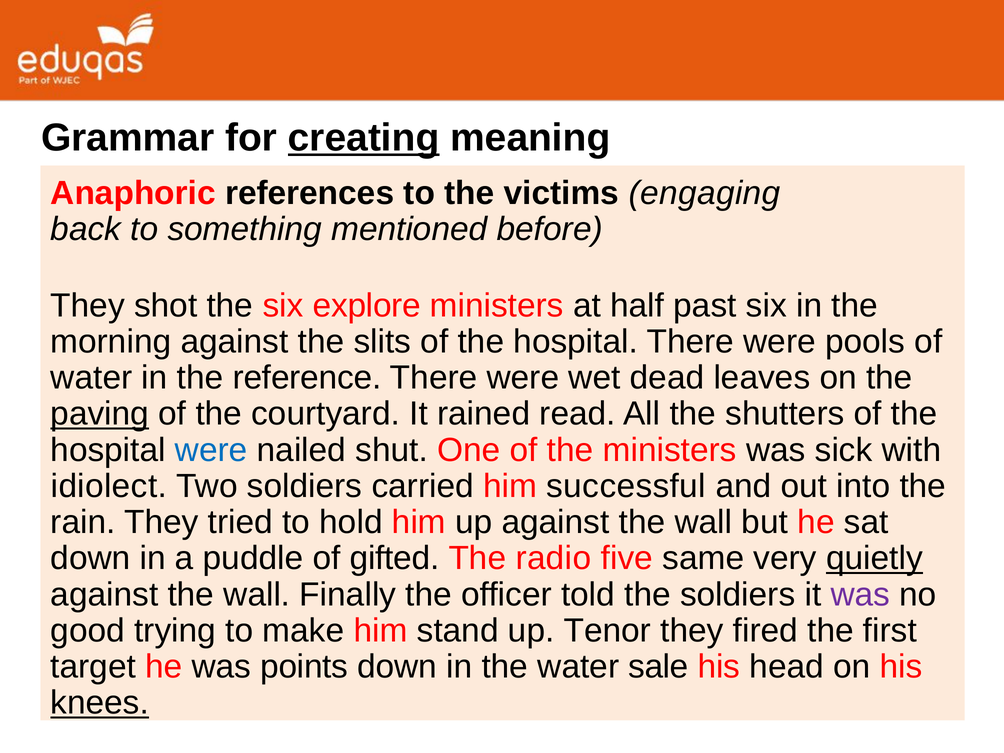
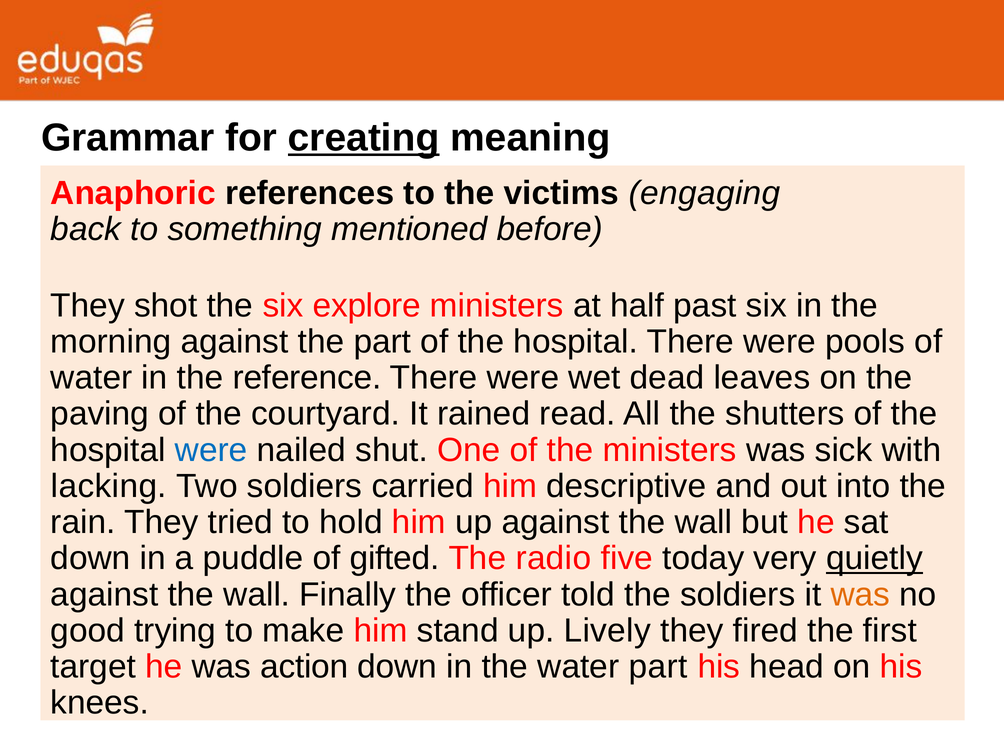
the slits: slits -> part (382, 342)
paving underline: present -> none (100, 414)
idiolect: idiolect -> lacking (109, 486)
successful: successful -> descriptive (626, 486)
same: same -> today (703, 558)
was colour: purple -> orange (860, 595)
Tenor: Tenor -> Lively (607, 631)
points: points -> action (304, 667)
water sale: sale -> part (658, 667)
knees underline: present -> none (100, 703)
